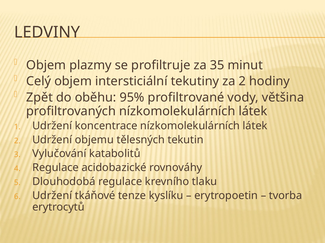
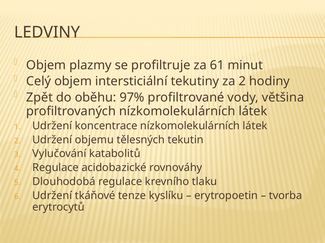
35: 35 -> 61 (217, 65)
95%: 95% -> 97% (132, 98)
